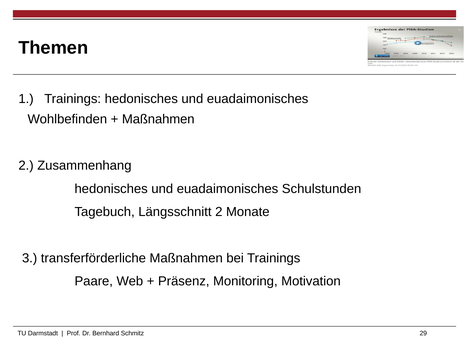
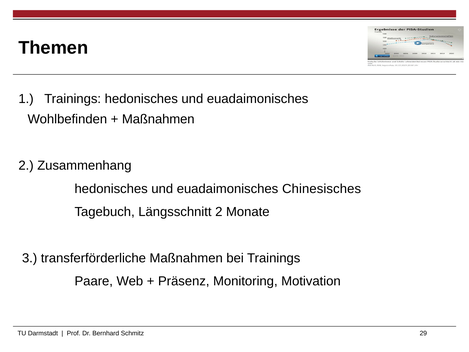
Schulstunden: Schulstunden -> Chinesisches (322, 189)
